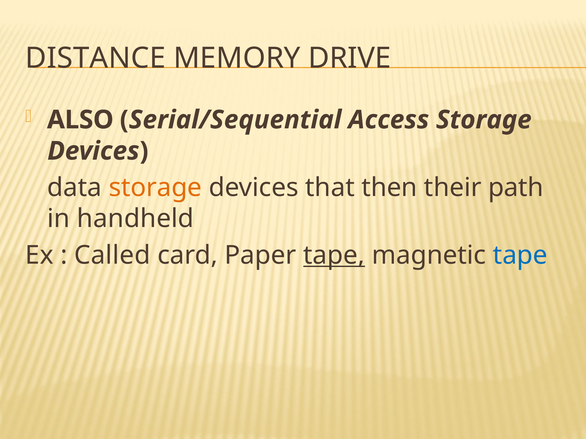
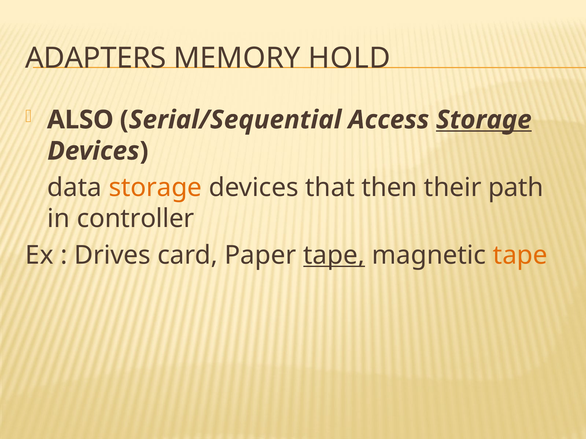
DISTANCE: DISTANCE -> ADAPTERS (96, 58)
DRIVE: DRIVE -> HOLD (349, 58)
Storage underline: none -> present (484, 120)
handheld: handheld -> controller (136, 219)
Called: Called -> Drives (112, 255)
tape colour: blue -> orange (520, 255)
